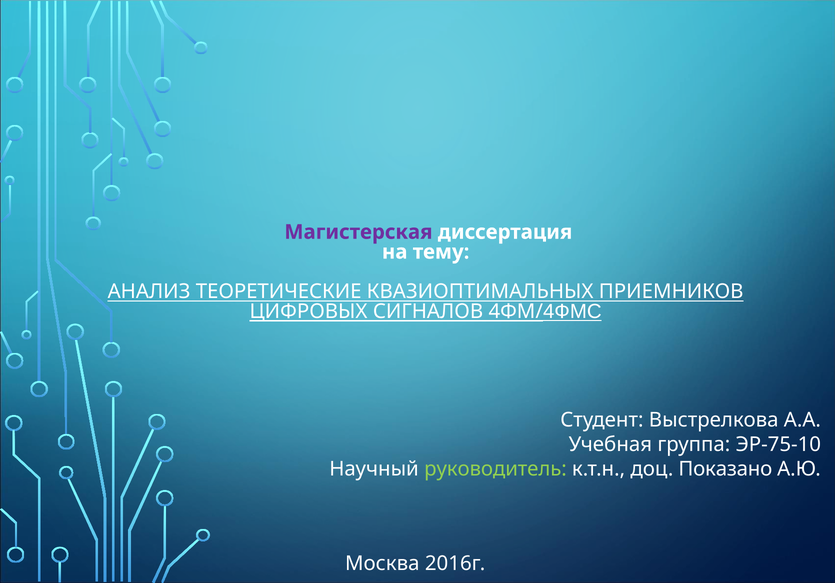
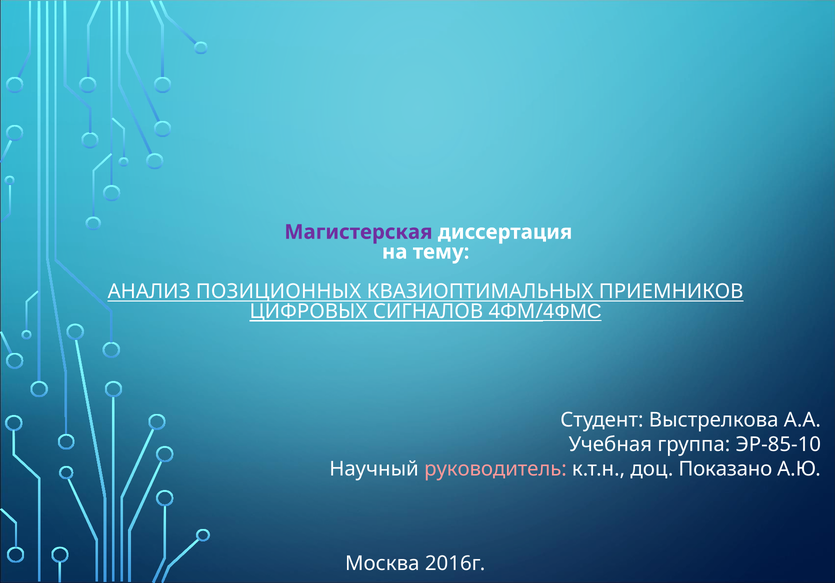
ТЕОРЕТИЧЕСКИЕ: ТЕОРЕТИЧЕСКИЕ -> ПОЗИЦИОННЫХ (279, 292)
ЭР-75-10: ЭР-75-10 -> ЭР-85-10 (778, 445)
руководитель colour: light green -> pink (495, 469)
